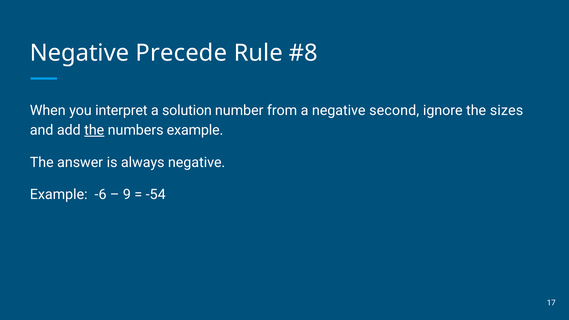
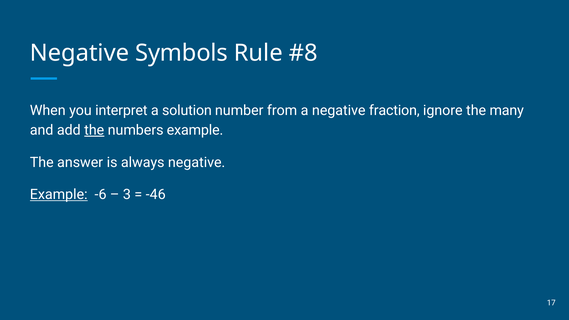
Precede: Precede -> Symbols (182, 53)
second: second -> fraction (394, 110)
sizes: sizes -> many (507, 110)
Example underline: none -> present (59, 195)
9: 9 -> 3 (127, 195)
-54: -54 -> -46 (156, 195)
